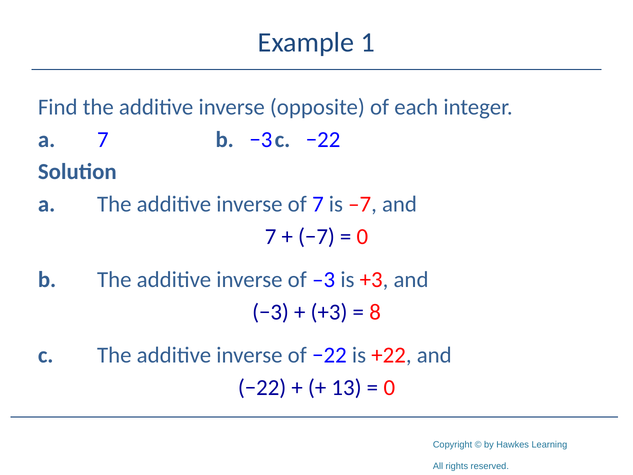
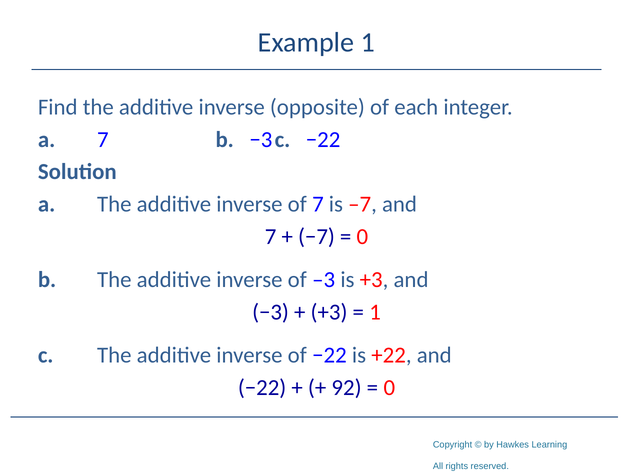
8: 8 -> 1 (375, 312)
13: 13 -> 92 (347, 388)
